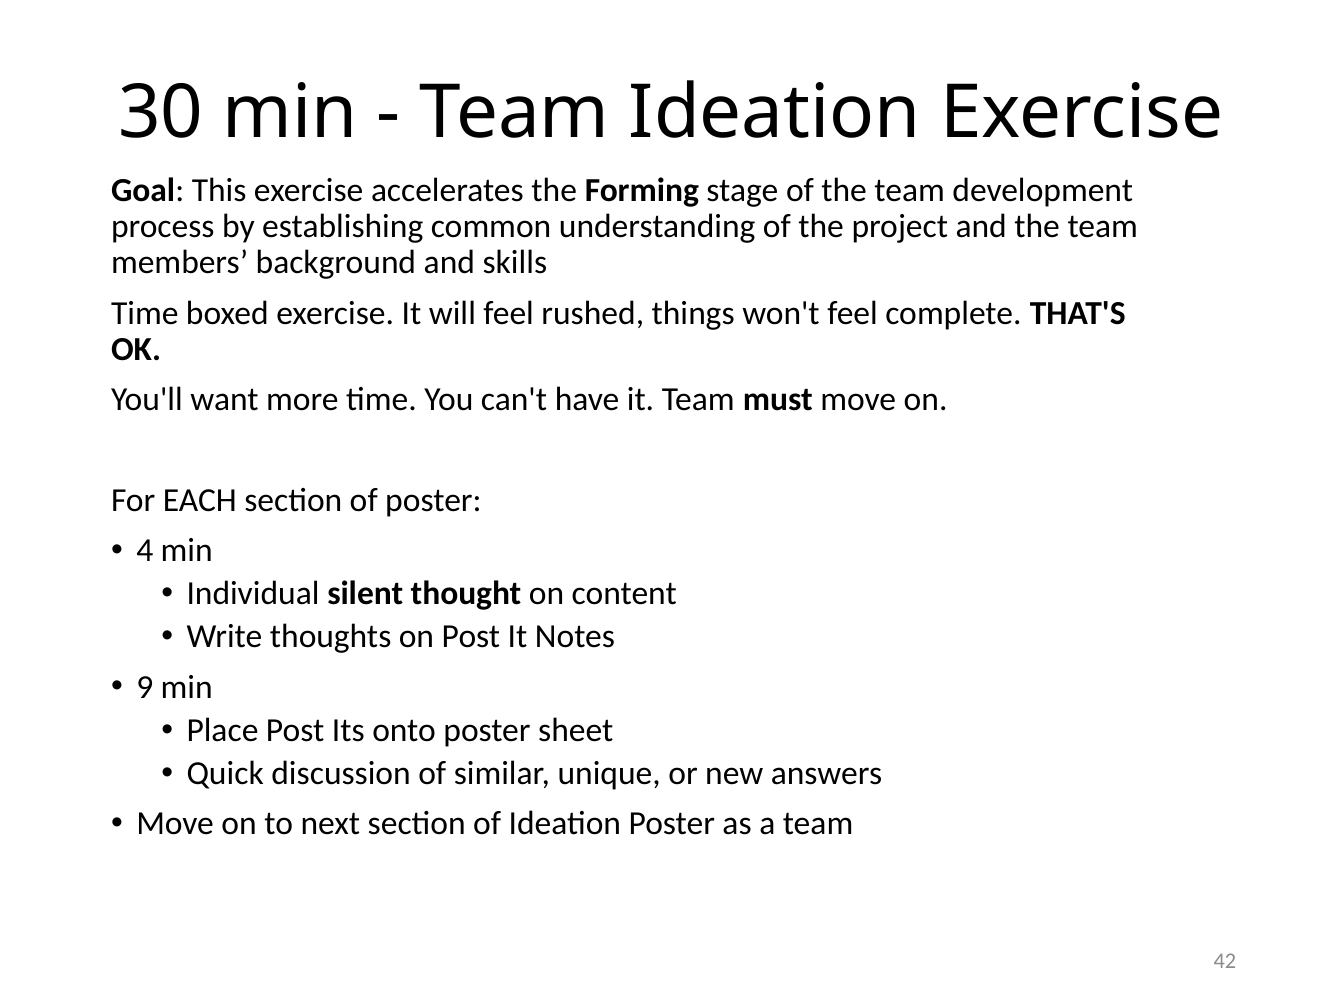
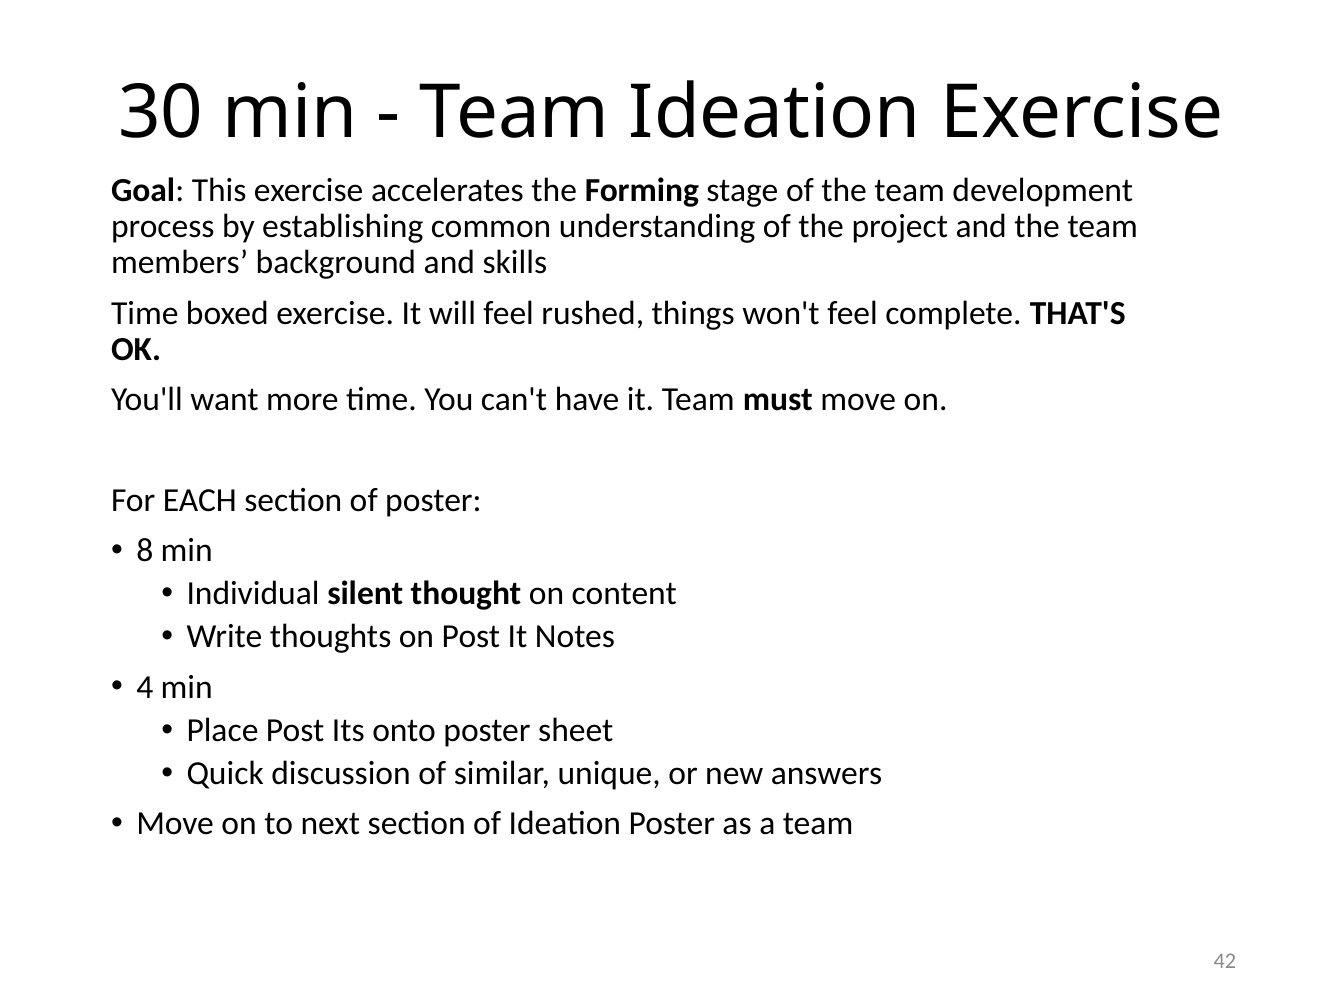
4: 4 -> 8 (145, 550)
9: 9 -> 4 (145, 687)
